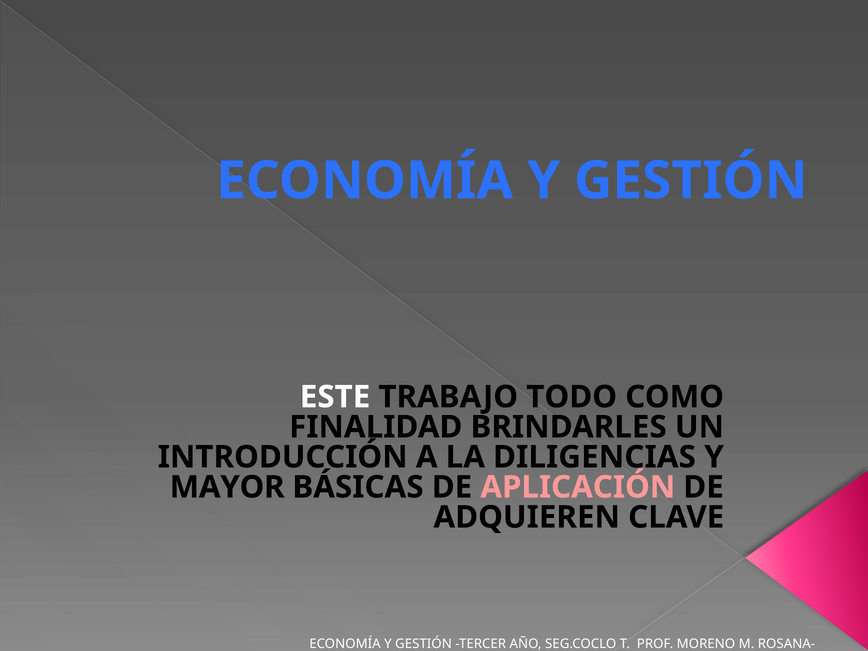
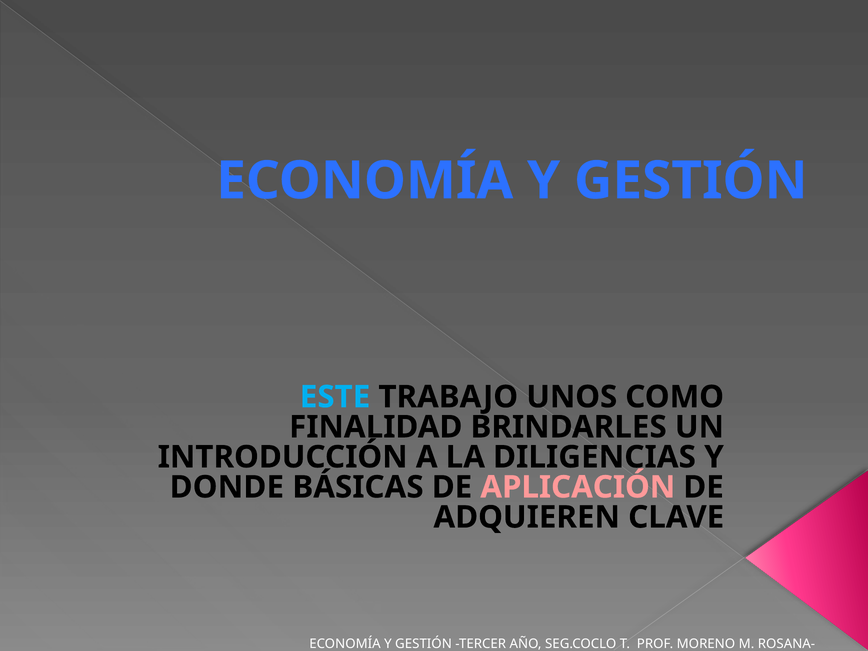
ESTE colour: white -> light blue (335, 397)
TODO: TODO -> UNOS (572, 397)
MAYOR: MAYOR -> DONDE (227, 487)
